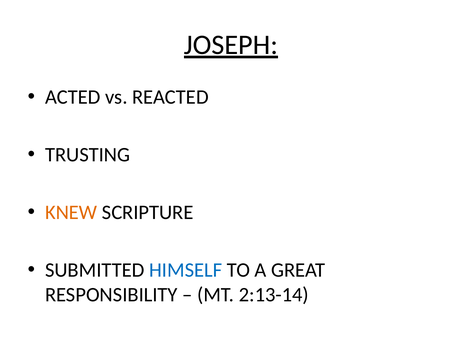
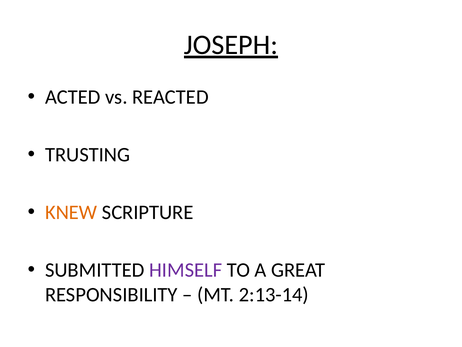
HIMSELF colour: blue -> purple (186, 270)
